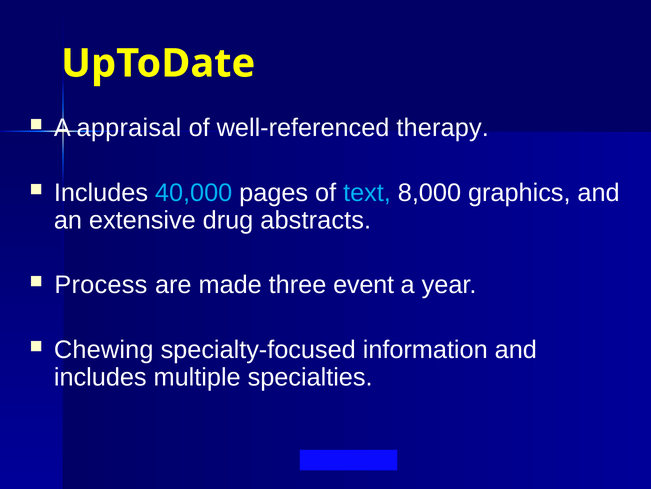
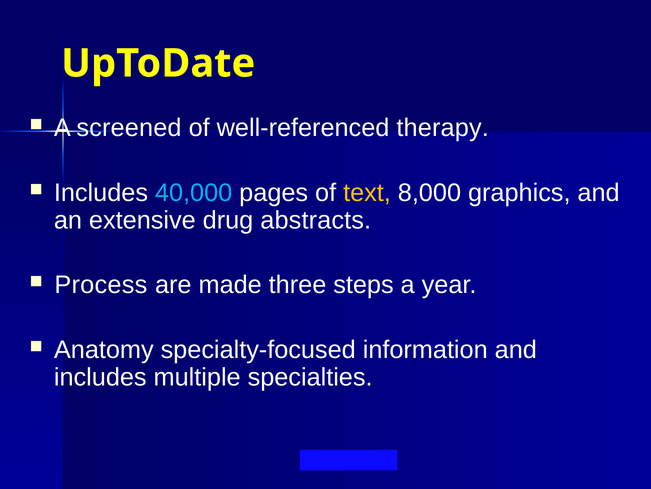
appraisal: appraisal -> screened (129, 128)
text colour: light blue -> yellow (367, 192)
event: event -> steps (364, 285)
Chewing: Chewing -> Anatomy (104, 349)
